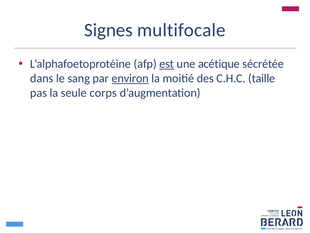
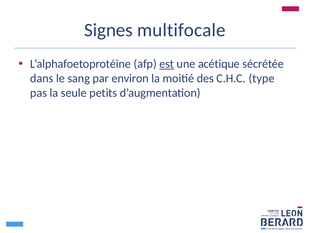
environ underline: present -> none (130, 78)
taille: taille -> type (262, 78)
corps: corps -> petits (103, 93)
